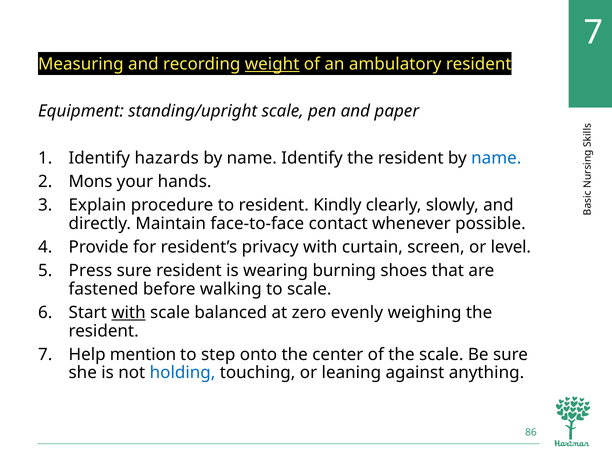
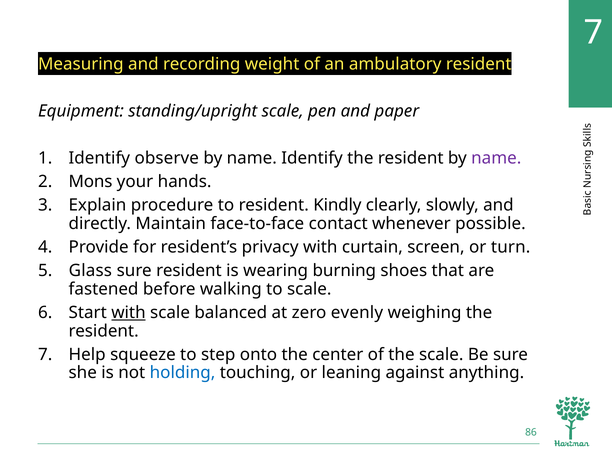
weight underline: present -> none (272, 64)
hazards: hazards -> observe (167, 158)
name colour: blue -> purple (496, 158)
level: level -> turn (511, 247)
Press: Press -> Glass (90, 271)
mention: mention -> squeeze (143, 354)
